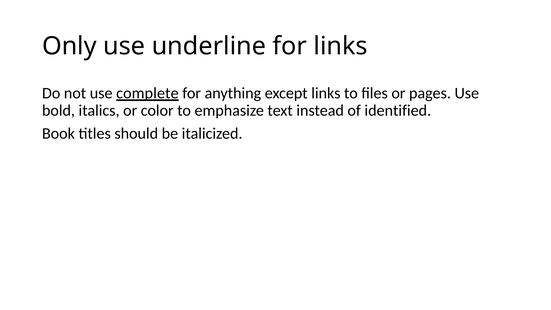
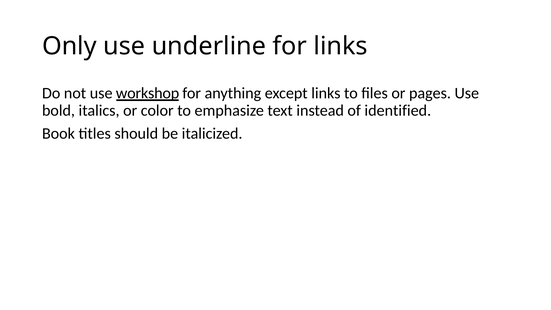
complete: complete -> workshop (148, 93)
